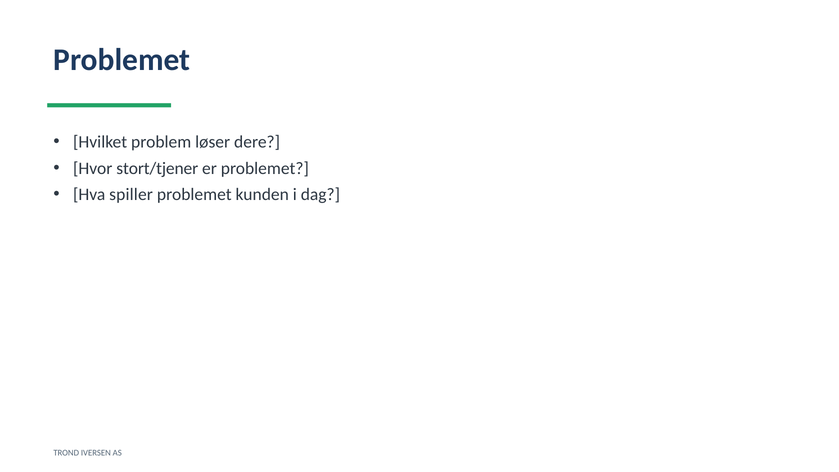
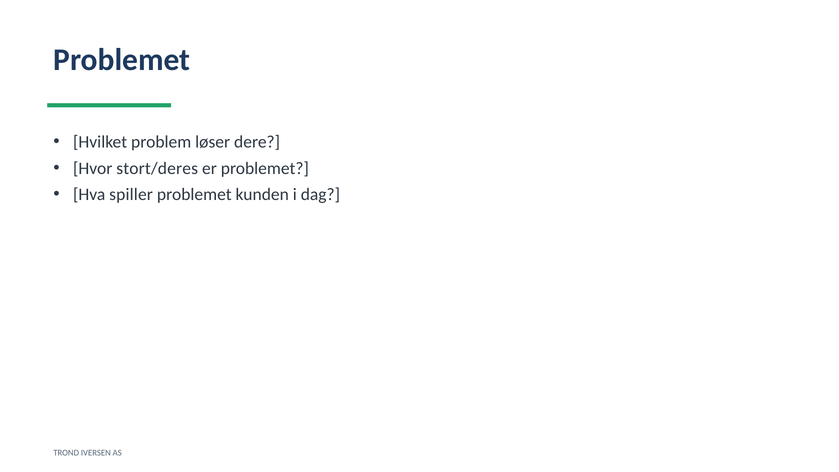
stort/tjener: stort/tjener -> stort/deres (157, 168)
